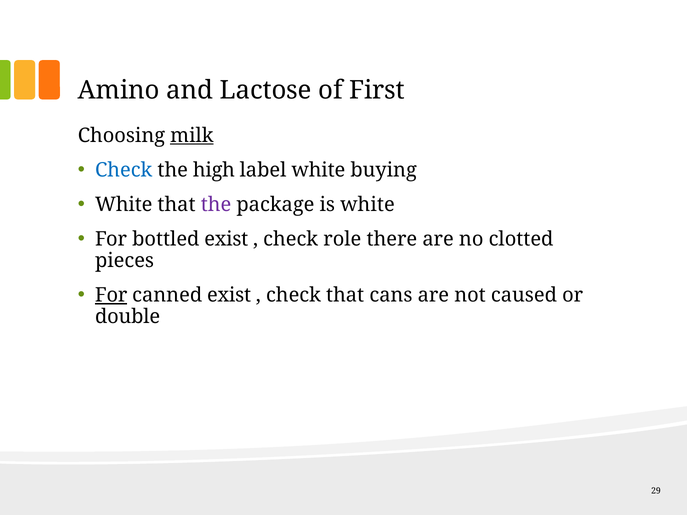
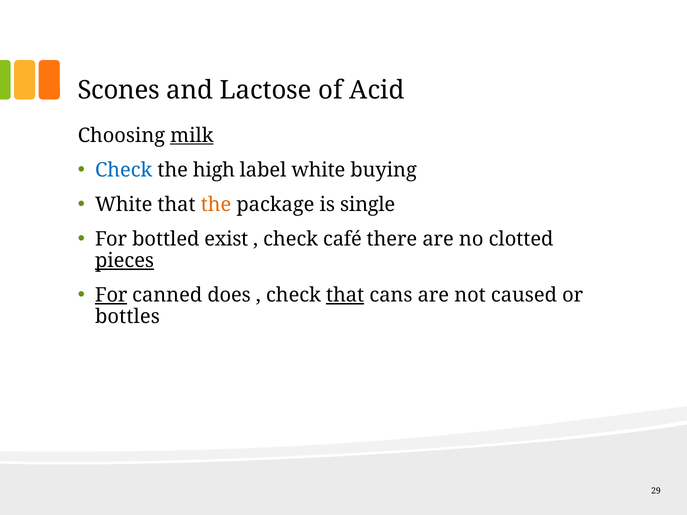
Amino: Amino -> Scones (119, 90)
First: First -> Acid (377, 90)
the colour: purple -> orange (216, 205)
is white: white -> single (368, 205)
role: role -> café (342, 239)
pieces underline: none -> present (125, 261)
canned exist: exist -> does (229, 295)
that underline: none -> present (345, 295)
double: double -> bottles (127, 317)
